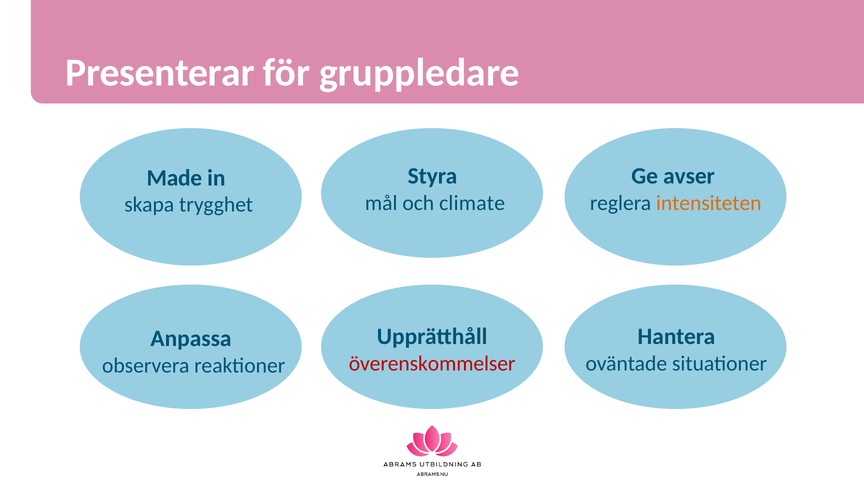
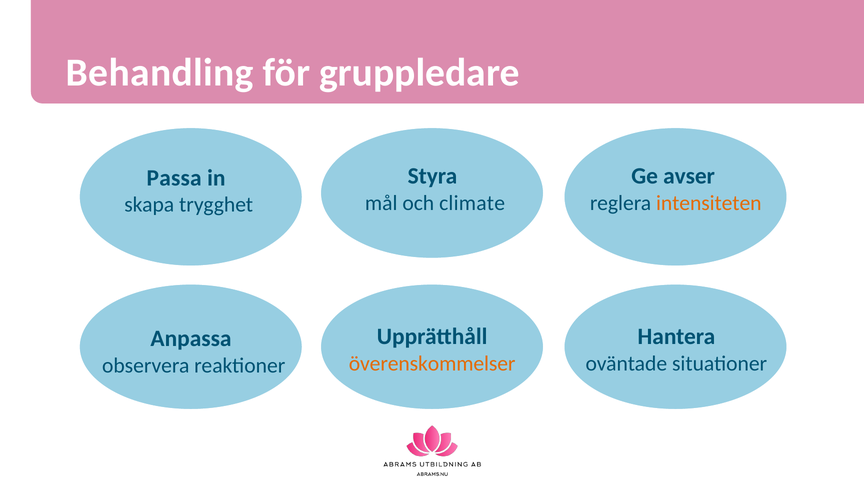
Presenterar: Presenterar -> Behandling (160, 73)
Made: Made -> Passa (174, 178)
överenskommelser colour: red -> orange (432, 364)
